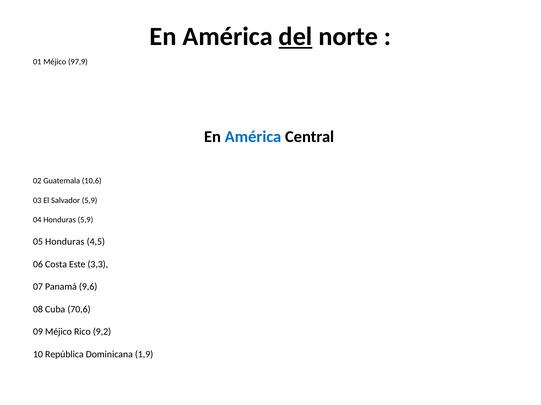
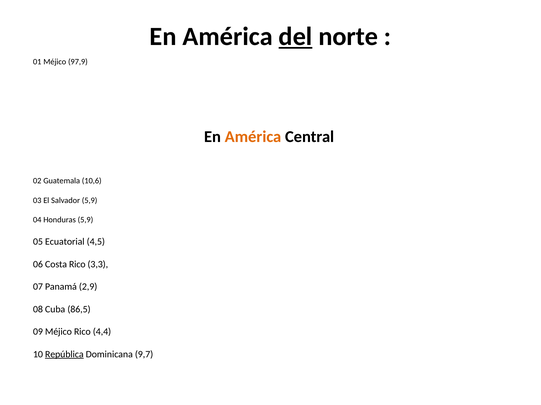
América colour: blue -> orange (253, 137)
05 Honduras: Honduras -> Ecuatorial (65, 242)
Costa Este: Este -> Rico (77, 265)
9,6: 9,6 -> 2,9 (88, 287)
70,6: 70,6 -> 86,5 (79, 310)
9,2: 9,2 -> 4,4 (102, 332)
República underline: none -> present (64, 355)
1,9: 1,9 -> 9,7 (144, 355)
